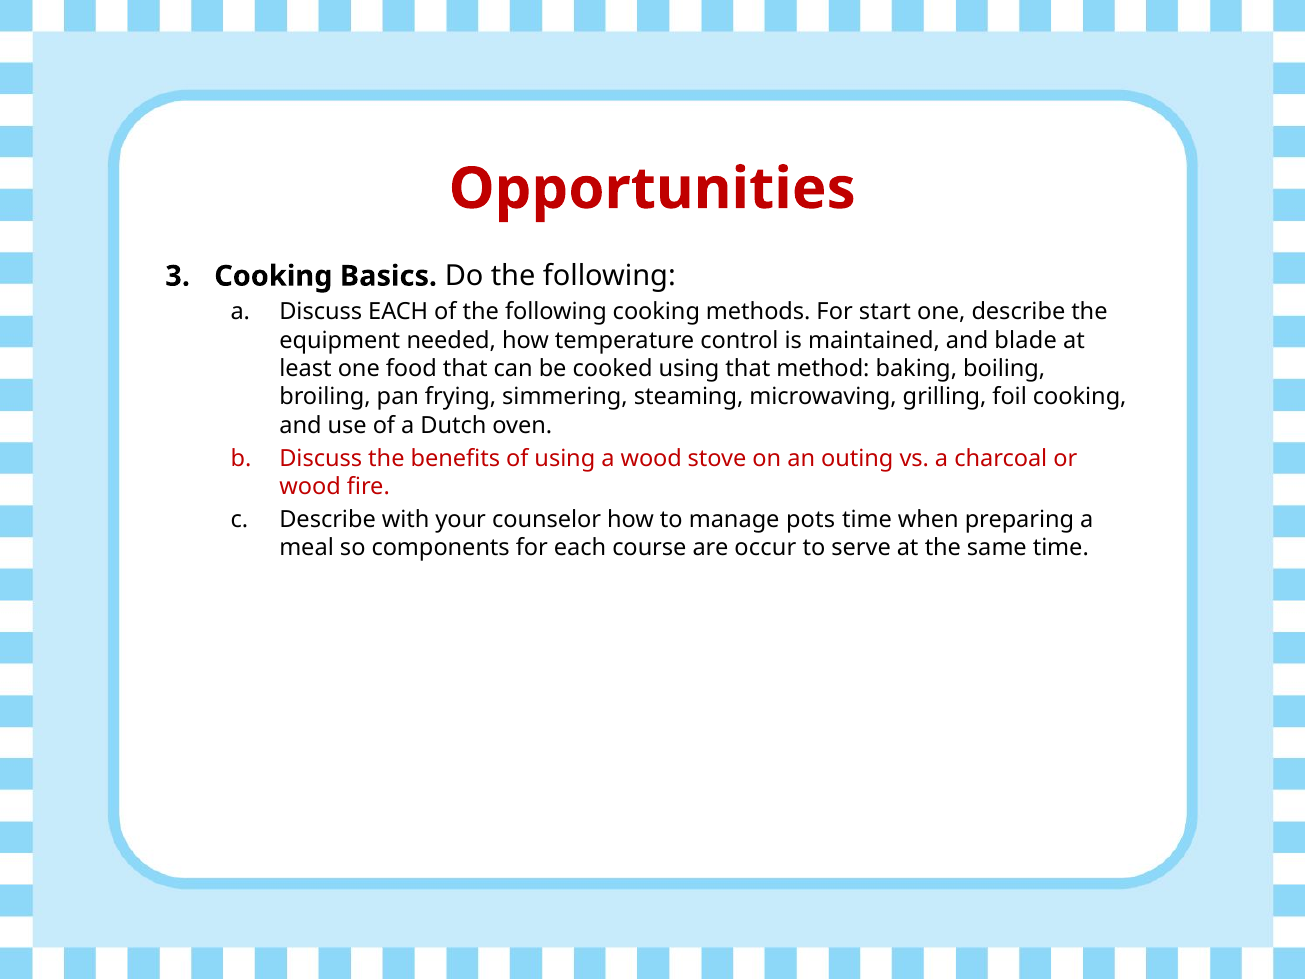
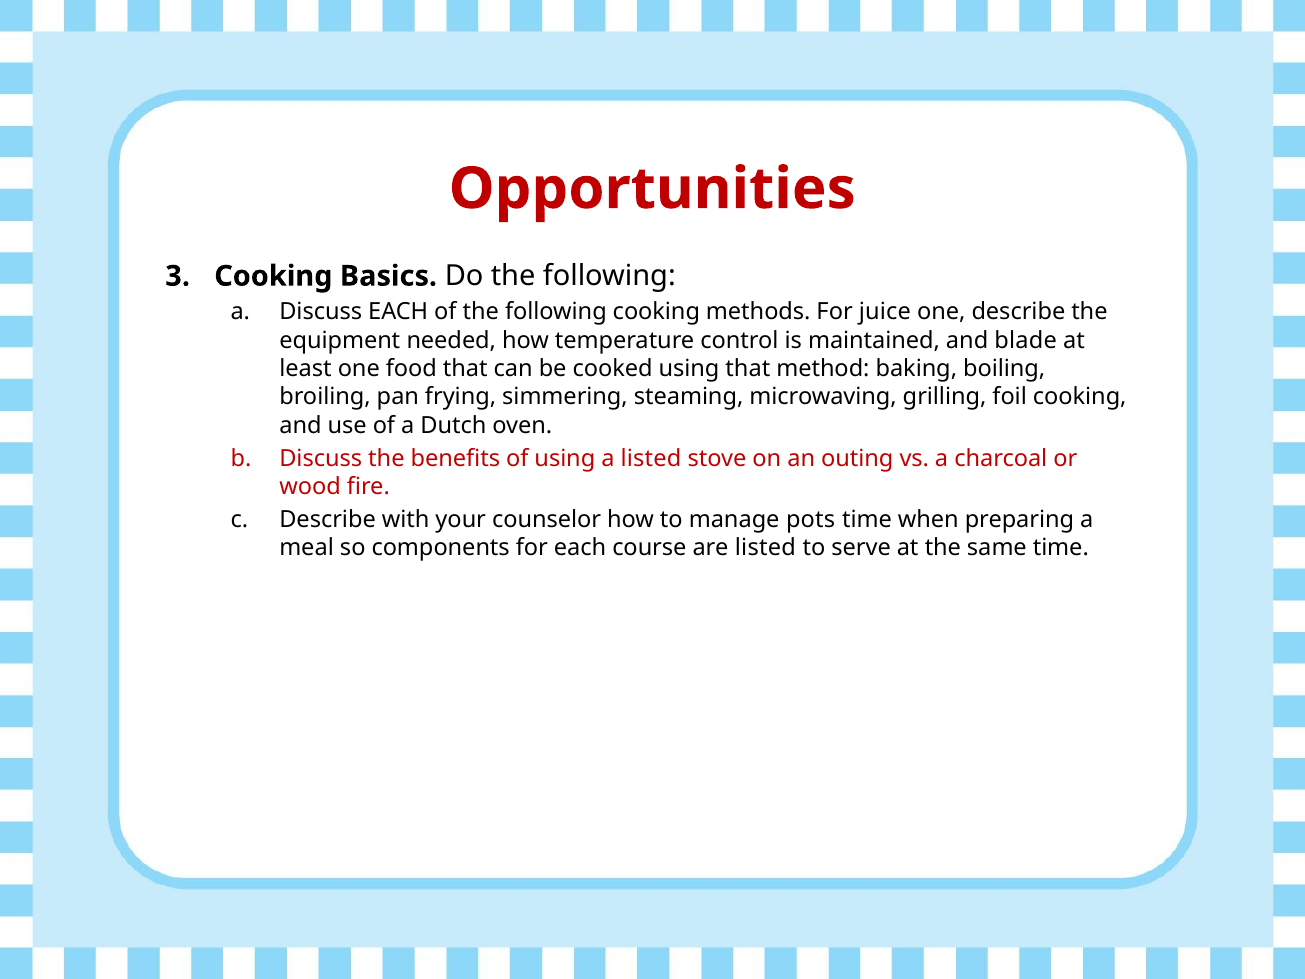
start: start -> juice (885, 312)
a wood: wood -> listed (651, 458)
are occur: occur -> listed (765, 548)
